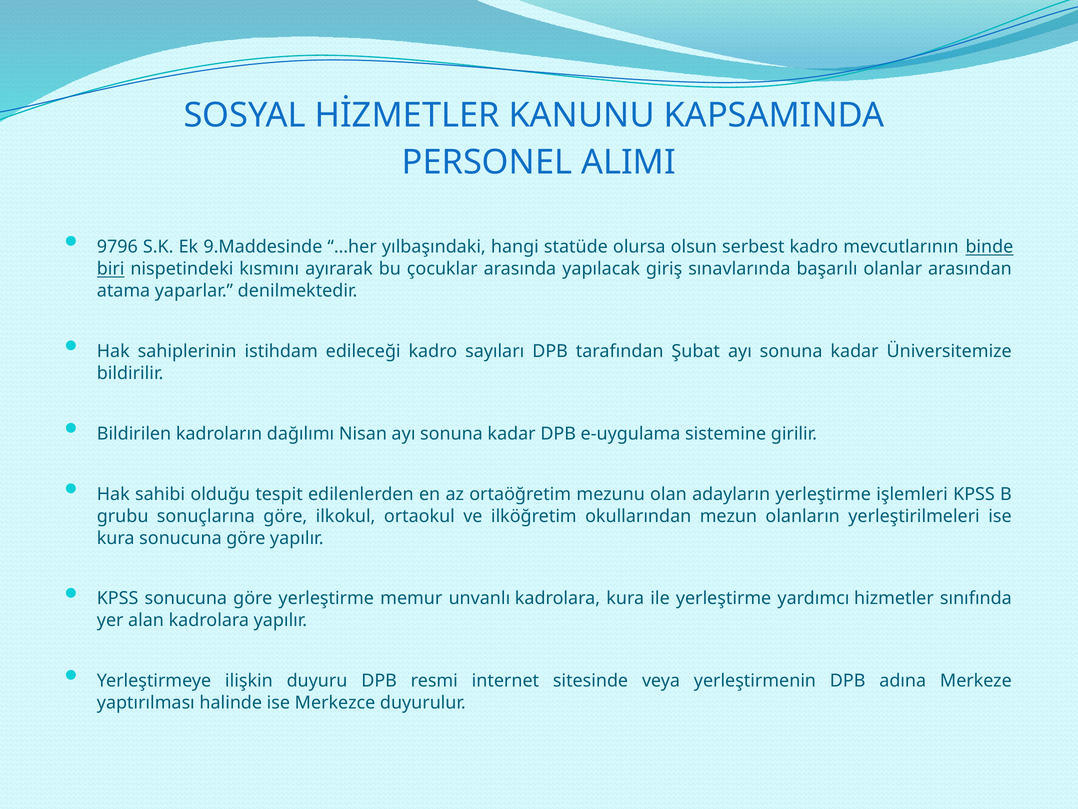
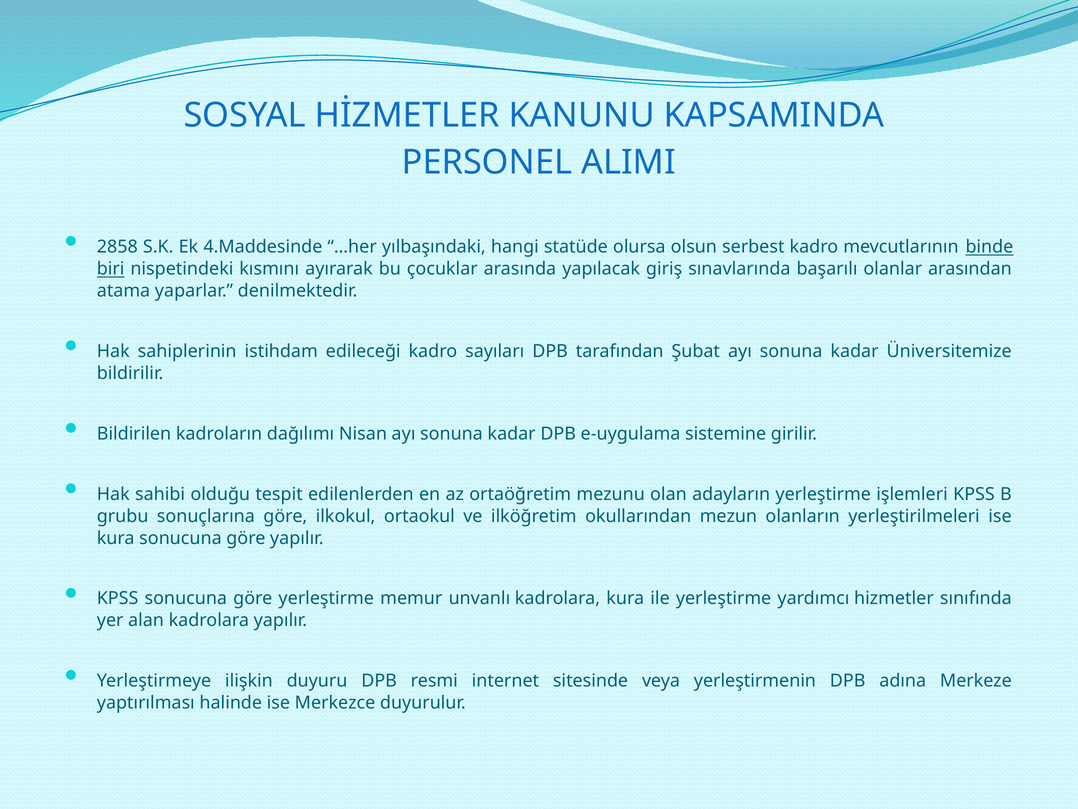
9796: 9796 -> 2858 (117, 247)
9.Maddesinde: 9.Maddesinde -> 4.Maddesinde (263, 247)
